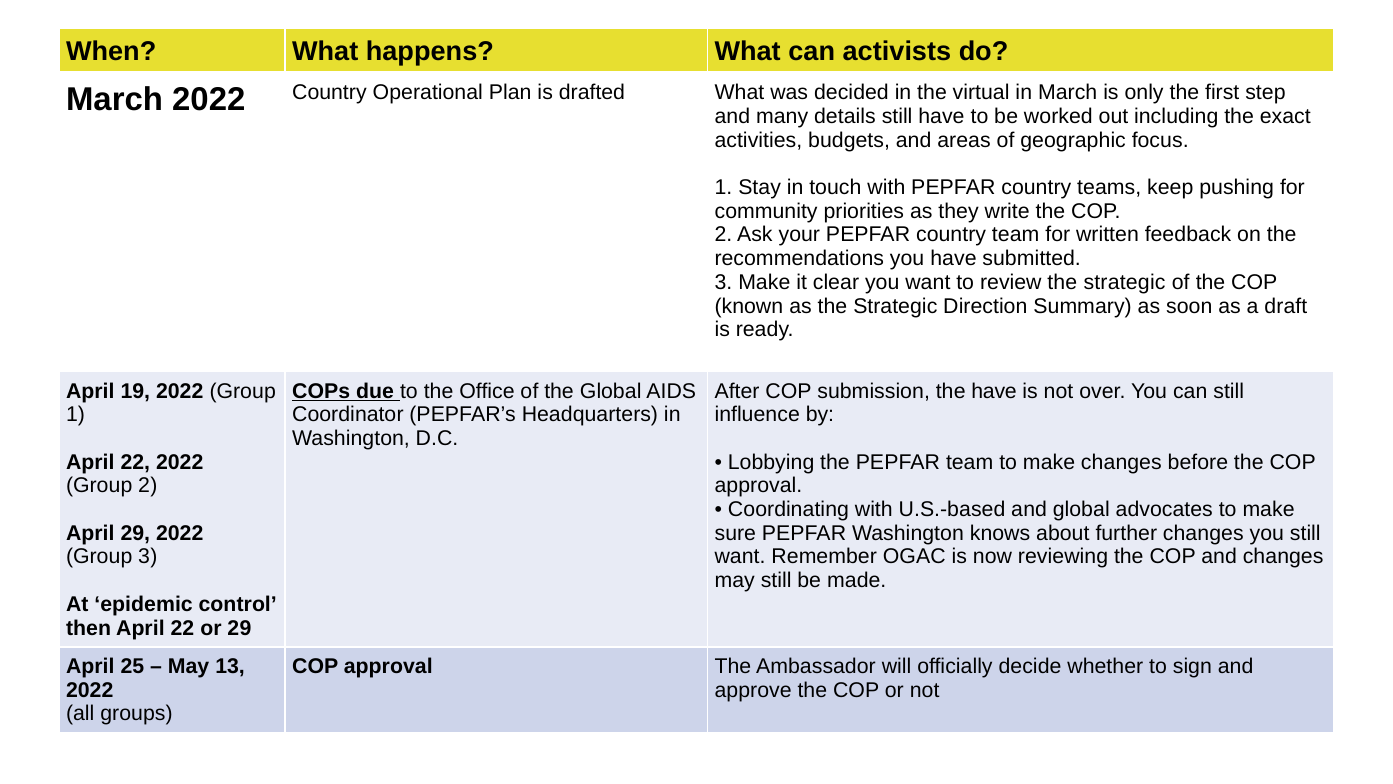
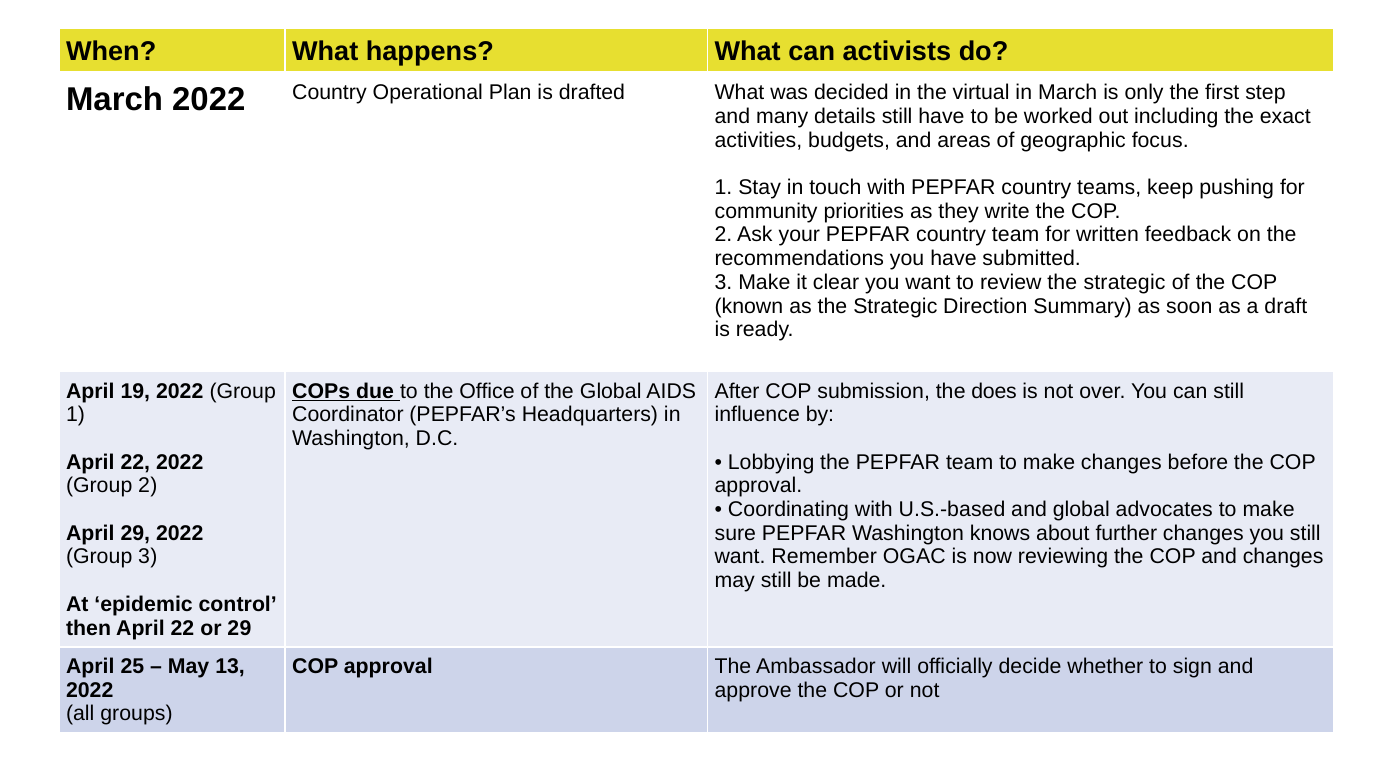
the have: have -> does (994, 391)
